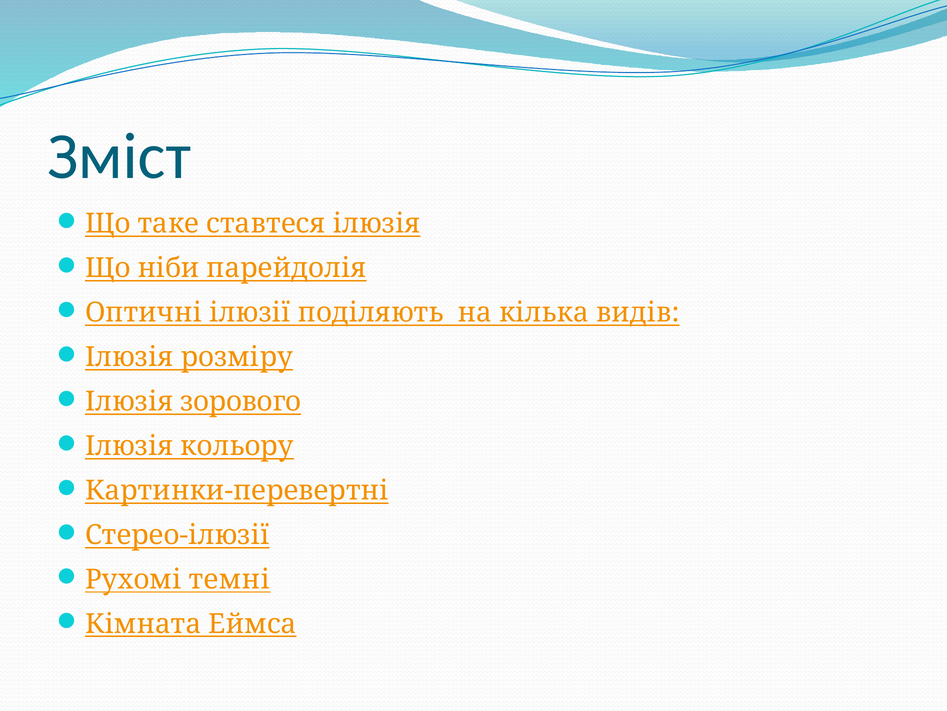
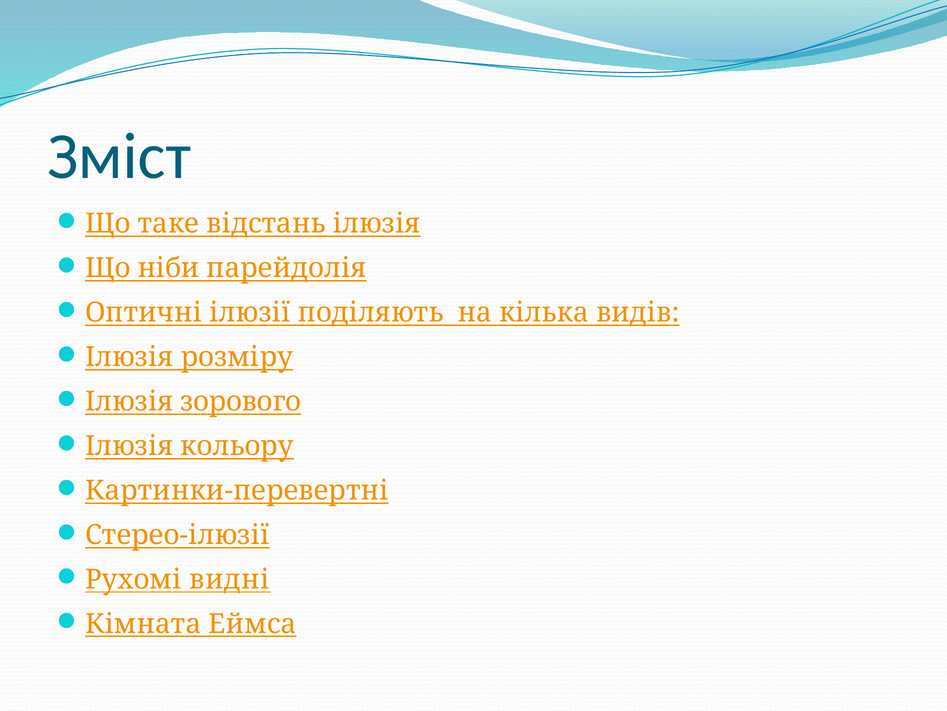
ставтеся: ставтеся -> відстань (266, 224)
темні: темні -> видні (230, 579)
